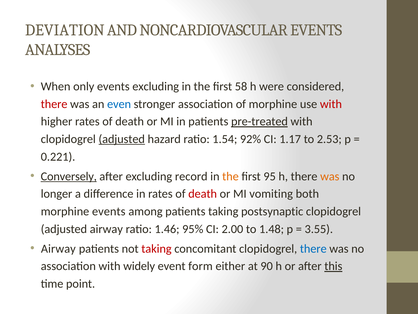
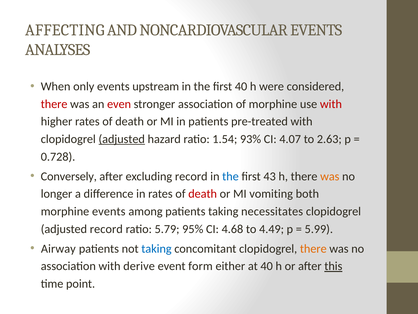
DEVIATION: DEVIATION -> AFFECTING (65, 30)
events excluding: excluding -> upstream (156, 86)
first 58: 58 -> 40 (241, 86)
even colour: blue -> red (119, 104)
pre-treated underline: present -> none (260, 121)
92%: 92% -> 93% (251, 139)
1.17: 1.17 -> 4.07 (290, 139)
2.53: 2.53 -> 2.63 (329, 139)
0.221: 0.221 -> 0.728 (58, 156)
Conversely underline: present -> none (69, 176)
the colour: orange -> blue (231, 176)
95: 95 -> 43 (270, 176)
postsynaptic: postsynaptic -> necessitates (272, 211)
adjusted airway: airway -> record (106, 229)
1.46: 1.46 -> 5.79 (167, 229)
2.00: 2.00 -> 4.68 (232, 229)
1.48: 1.48 -> 4.49 (272, 229)
3.55: 3.55 -> 5.99 (319, 229)
taking colour: red -> blue (156, 248)
there colour: blue -> orange (313, 248)
widely: widely -> derive (139, 266)
at 90: 90 -> 40 (267, 266)
